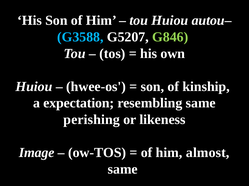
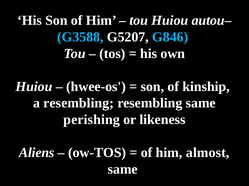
G846 colour: light green -> light blue (170, 37)
a expectation: expectation -> resembling (79, 103)
Image: Image -> Aliens (37, 153)
